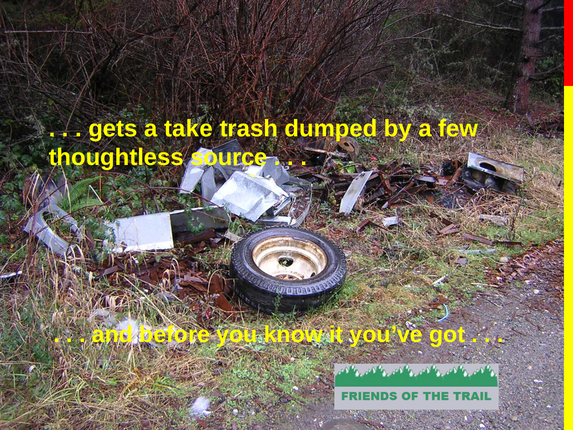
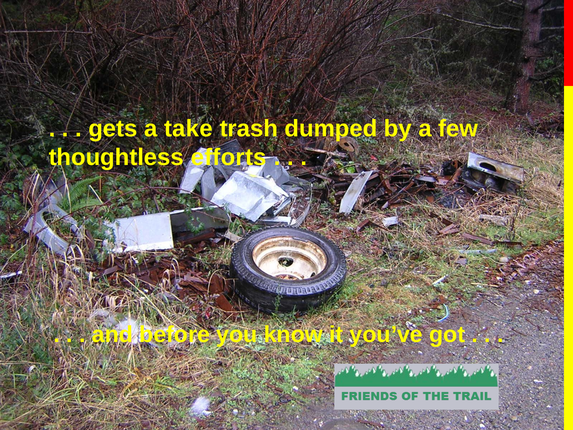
source: source -> efforts (229, 157)
